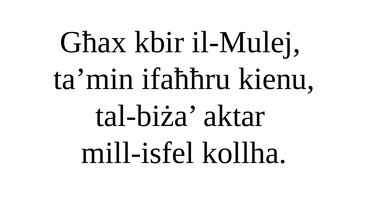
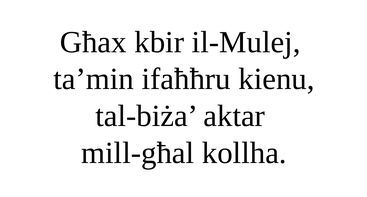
mill-isfel: mill-isfel -> mill-għal (138, 153)
